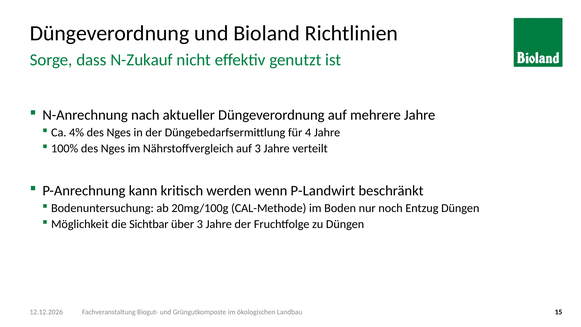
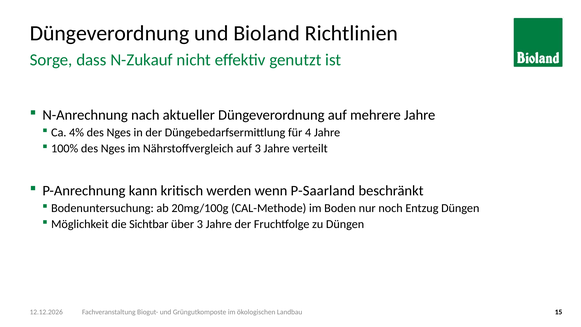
P-Landwirt: P-Landwirt -> P-Saarland (323, 191)
